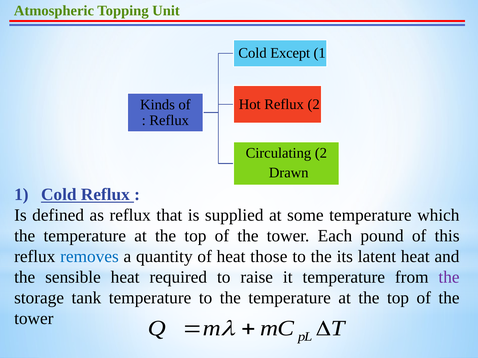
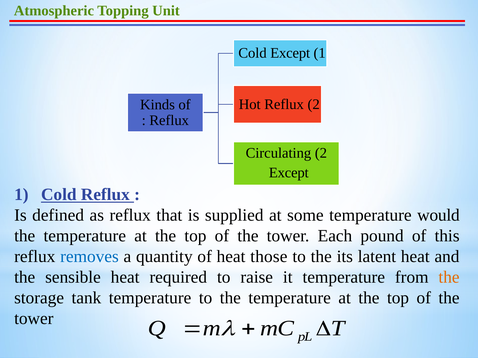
Drawn: Drawn -> Except (289, 173)
which: which -> would (438, 215)
the colour: purple -> orange (449, 278)
